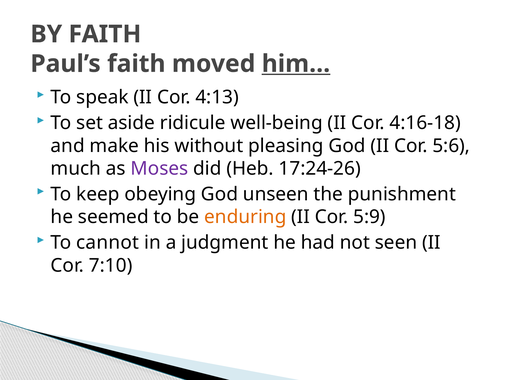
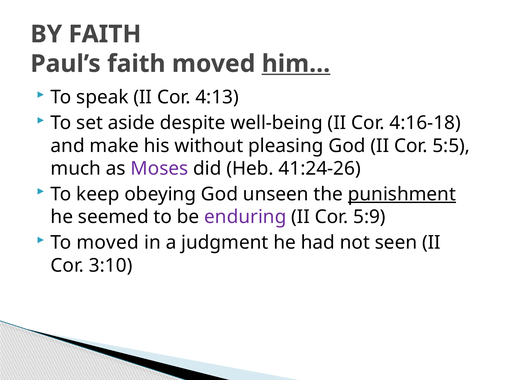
ridicule: ridicule -> despite (193, 123)
5:6: 5:6 -> 5:5 (451, 146)
17:24-26: 17:24-26 -> 41:24-26 (320, 169)
punishment underline: none -> present (402, 194)
enduring colour: orange -> purple (245, 217)
To cannot: cannot -> moved (108, 243)
7:10: 7:10 -> 3:10 (111, 266)
